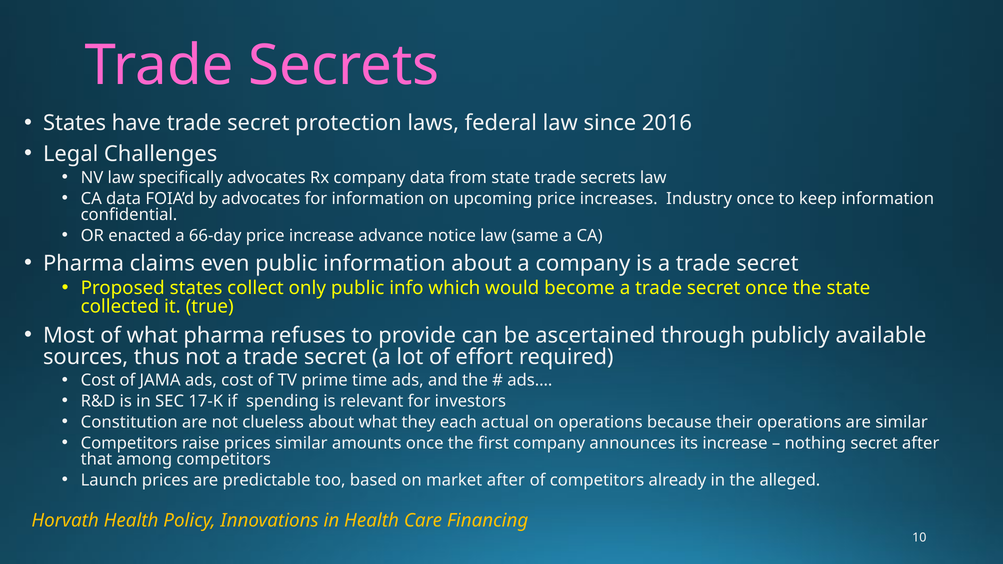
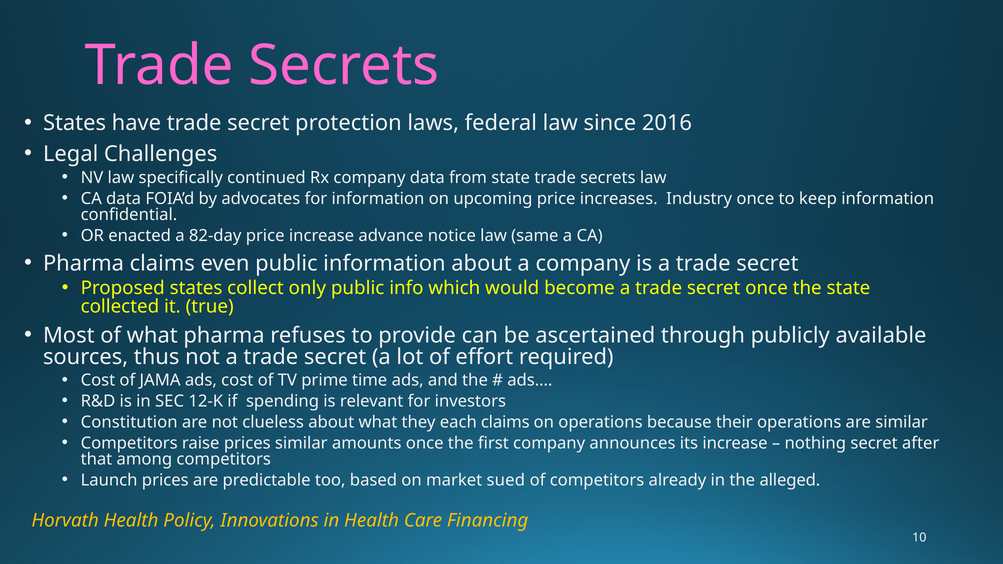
specifically advocates: advocates -> continued (266, 178)
66-day: 66-day -> 82-day (215, 236)
17-K: 17-K -> 12-K (206, 401)
each actual: actual -> claims (505, 422)
market after: after -> sued (506, 480)
